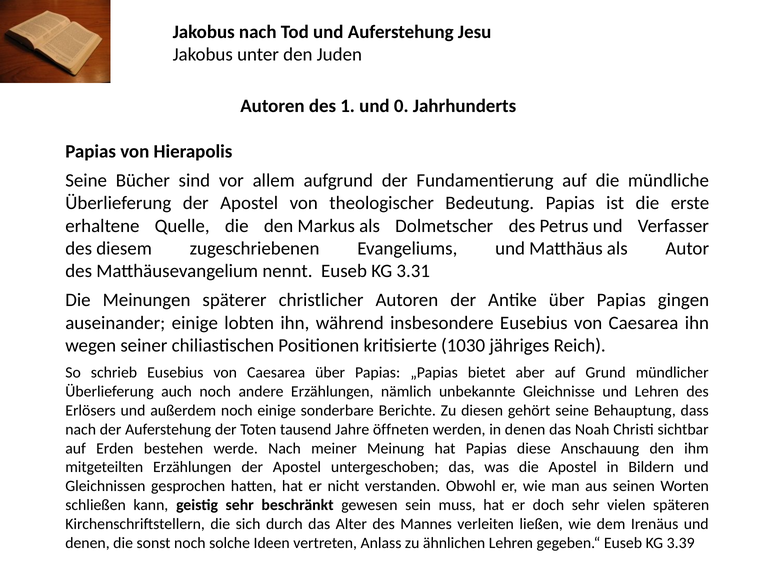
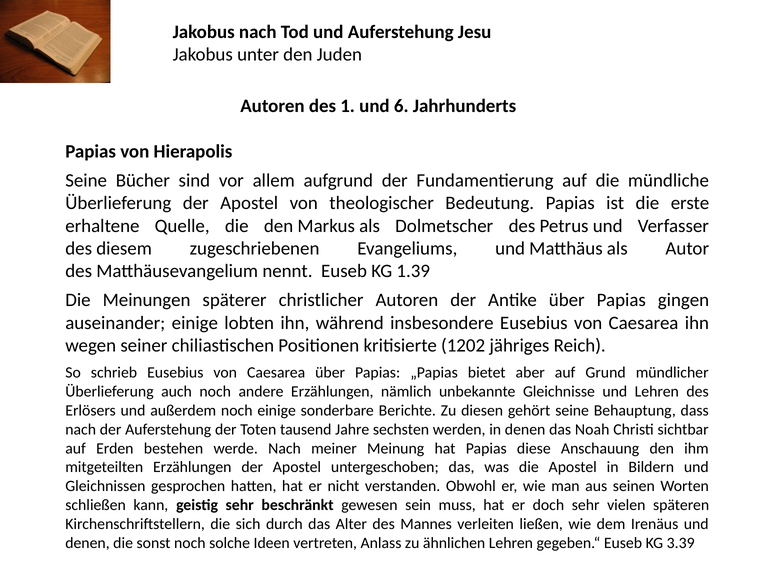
0: 0 -> 6 (401, 106)
3.31: 3.31 -> 1.39 (413, 271)
1030: 1030 -> 1202 (463, 346)
öffneten: öffneten -> sechsten (401, 429)
